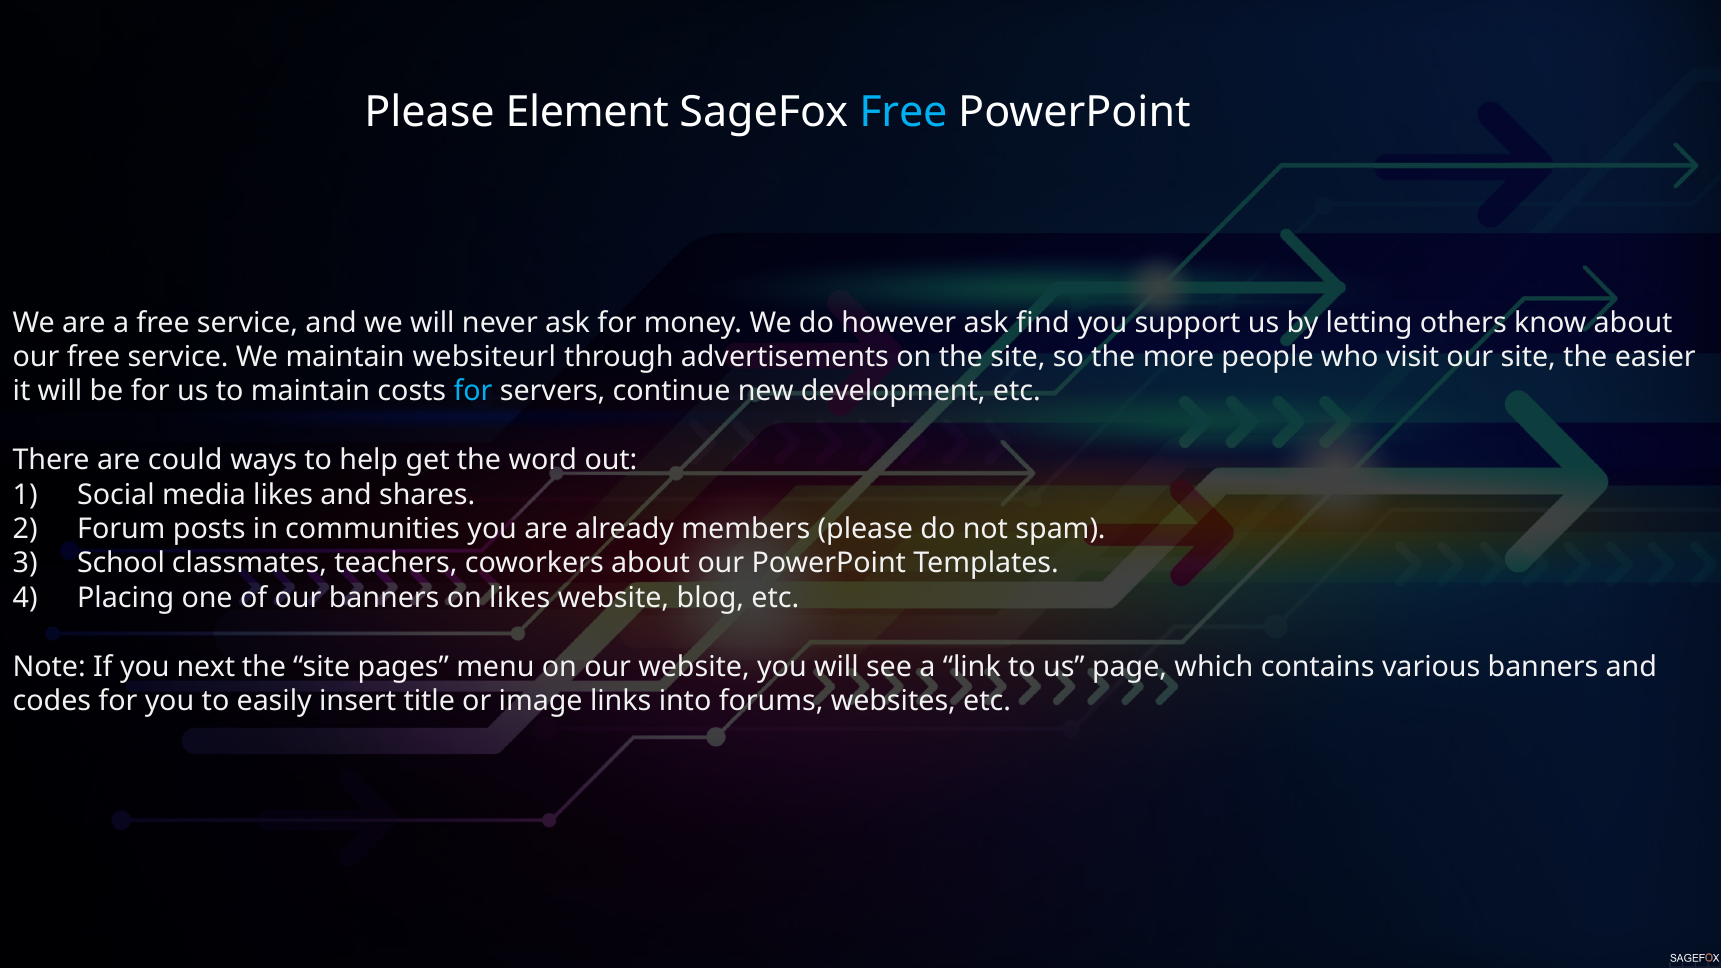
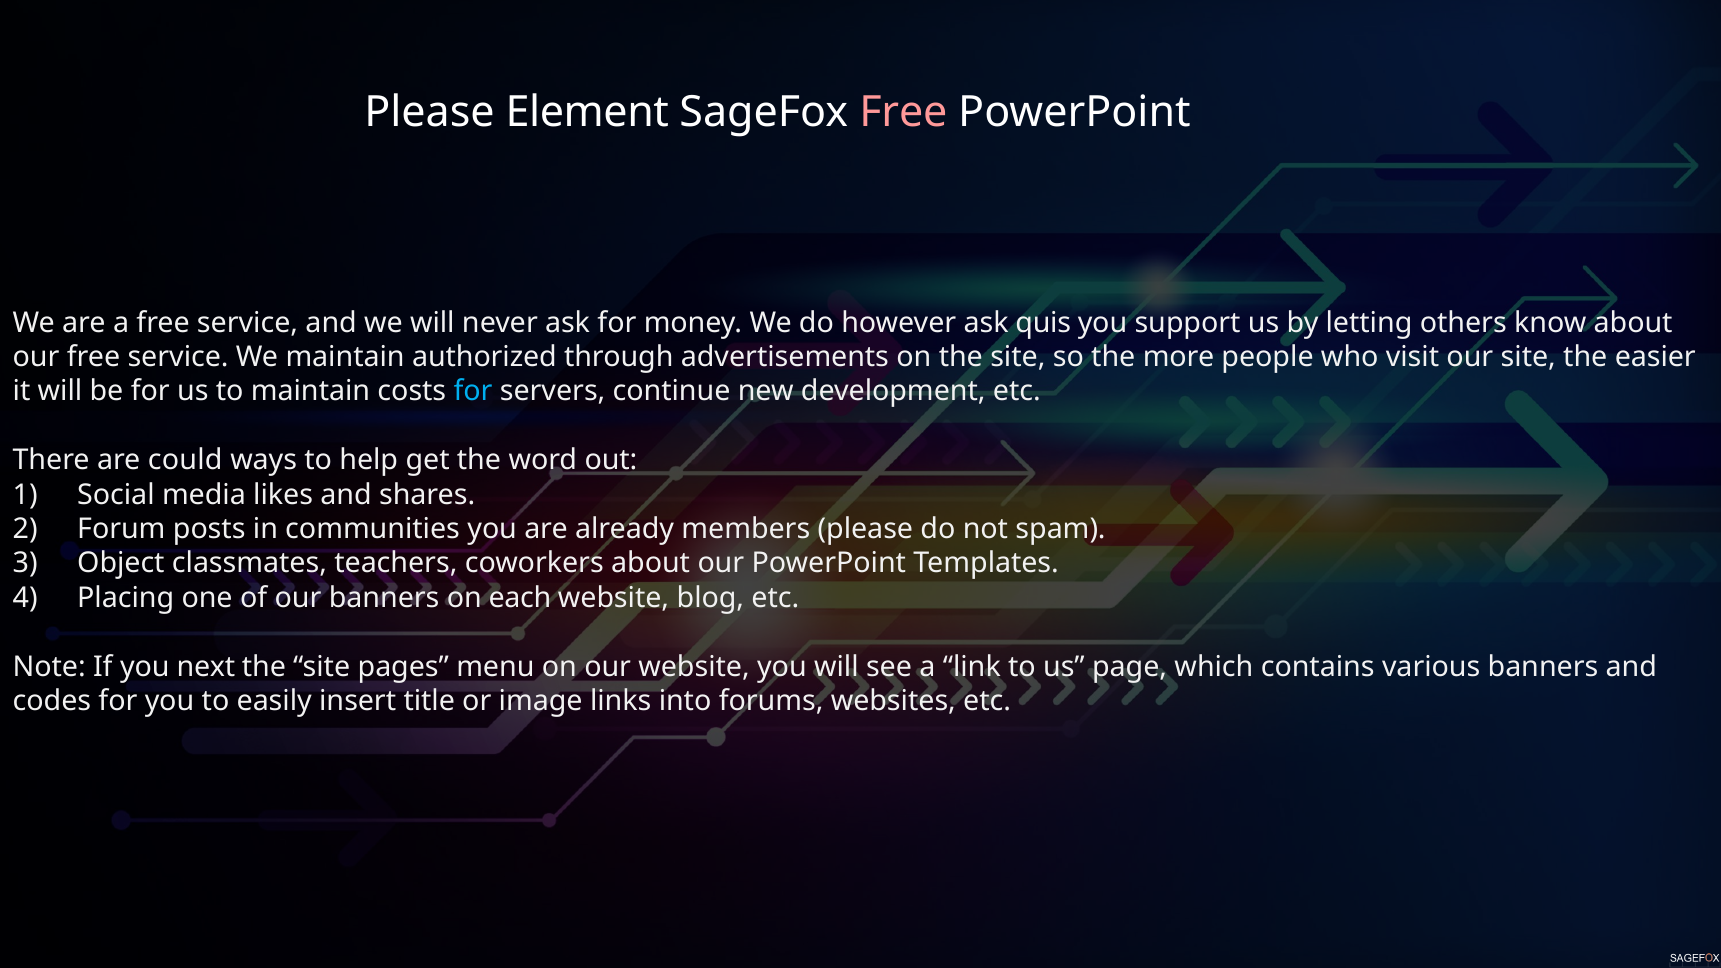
Free colour: light blue -> pink (903, 113)
find: find -> quis (1043, 323)
websiteurl: websiteurl -> authorized (484, 357)
School: School -> Object (121, 563)
on likes: likes -> each (520, 598)
